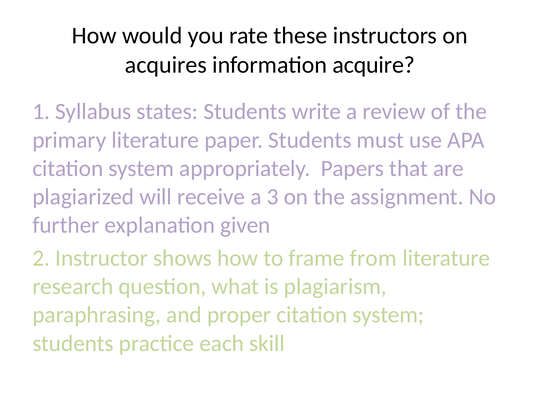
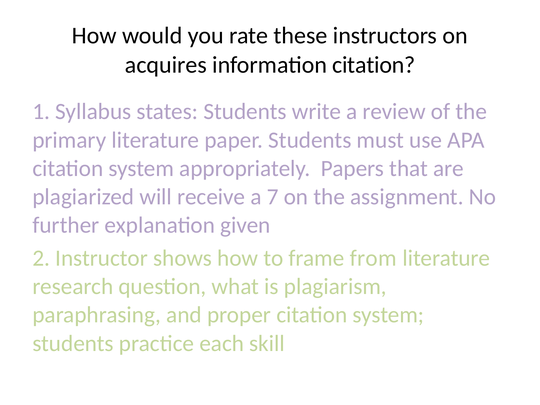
information acquire: acquire -> citation (374, 65)
3: 3 -> 7 (273, 197)
